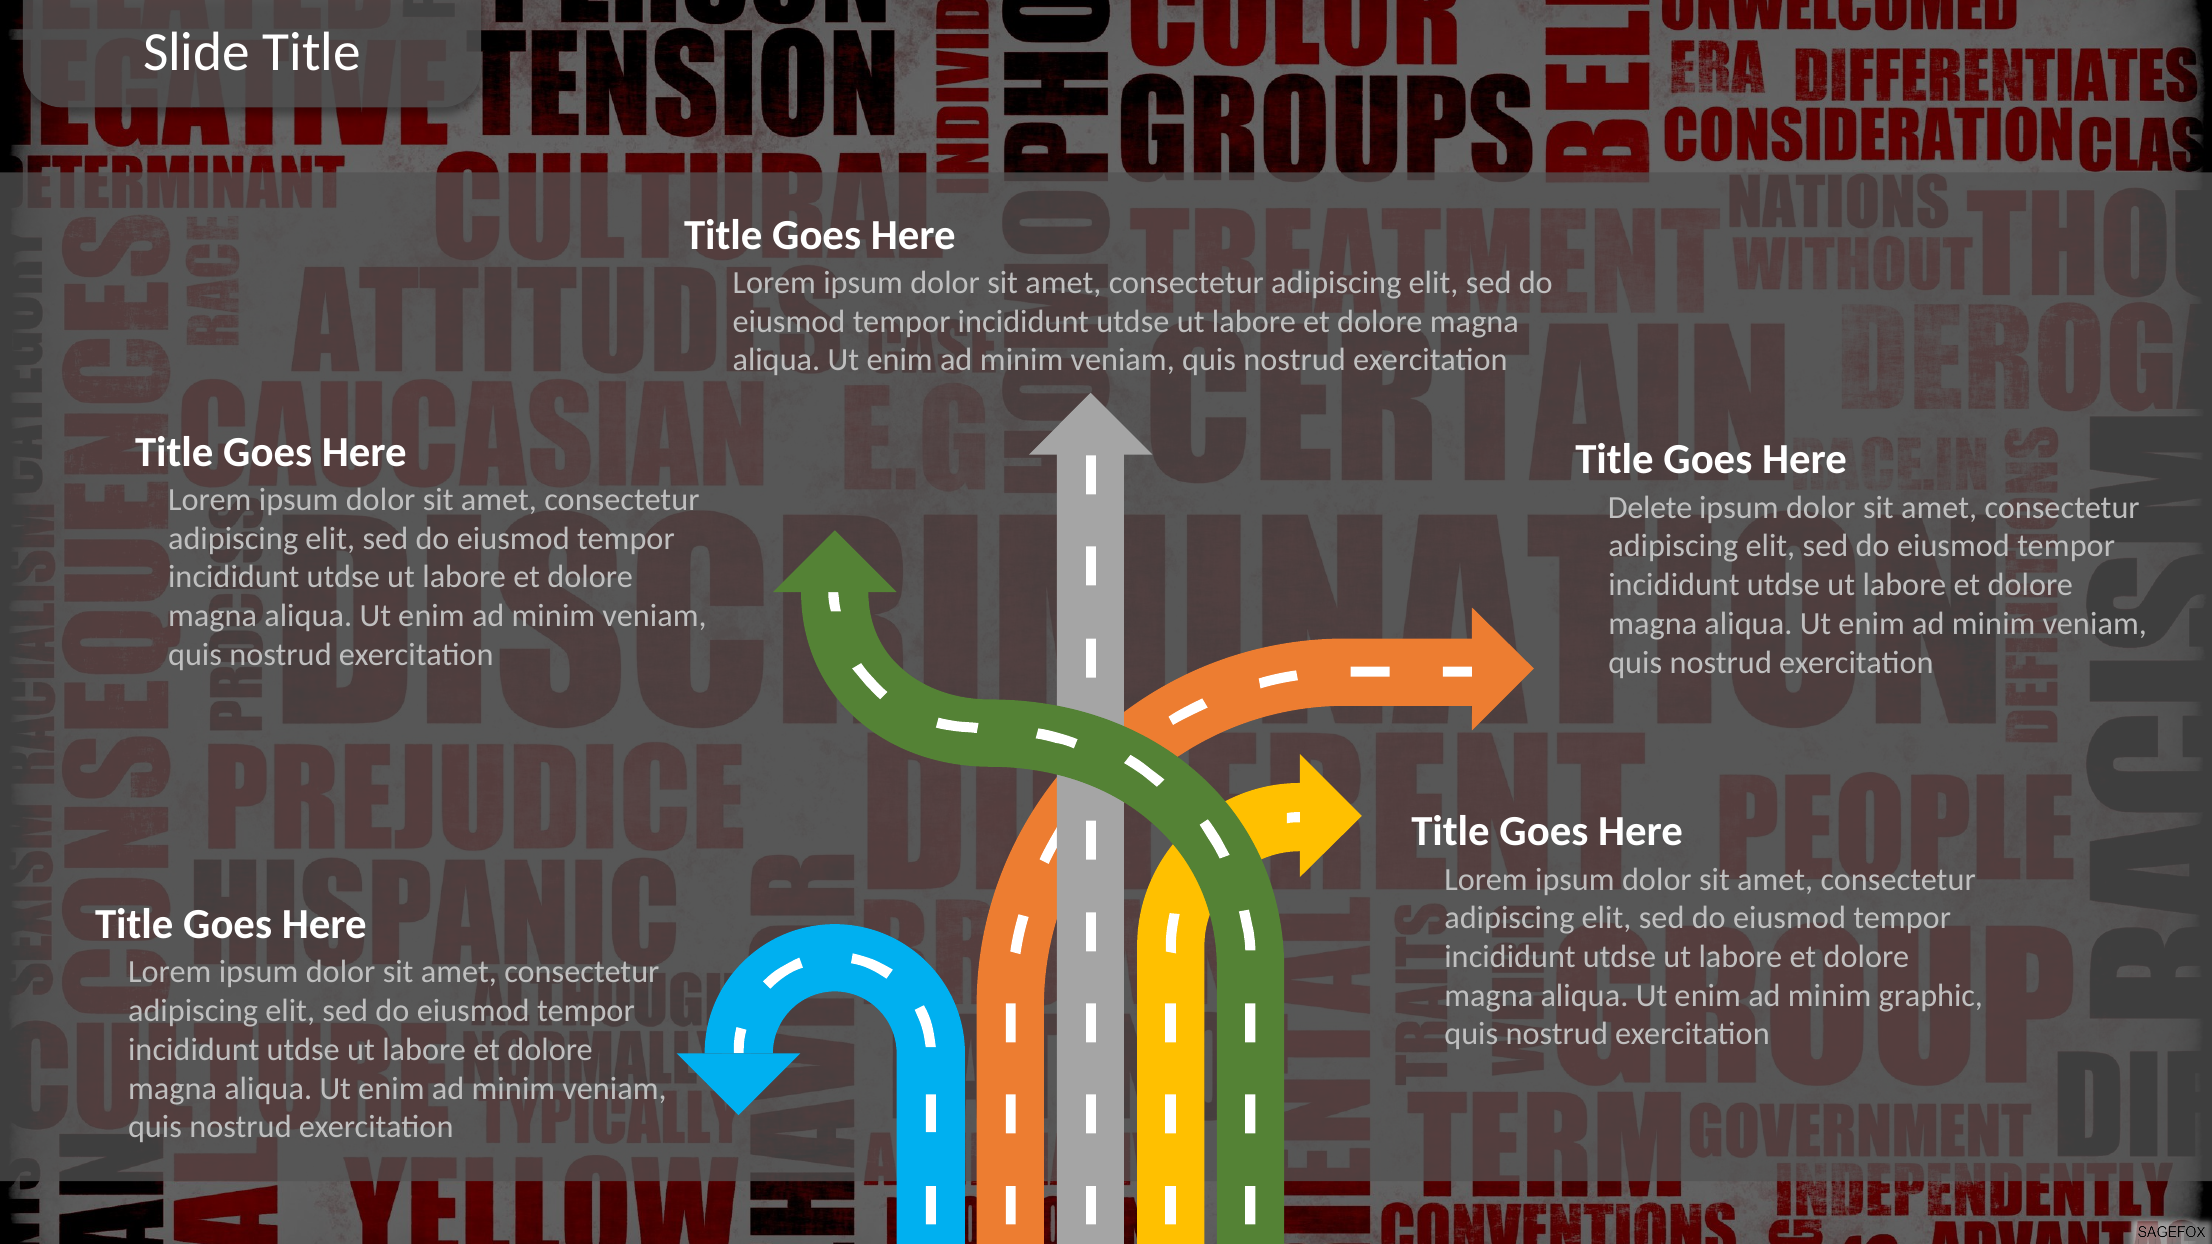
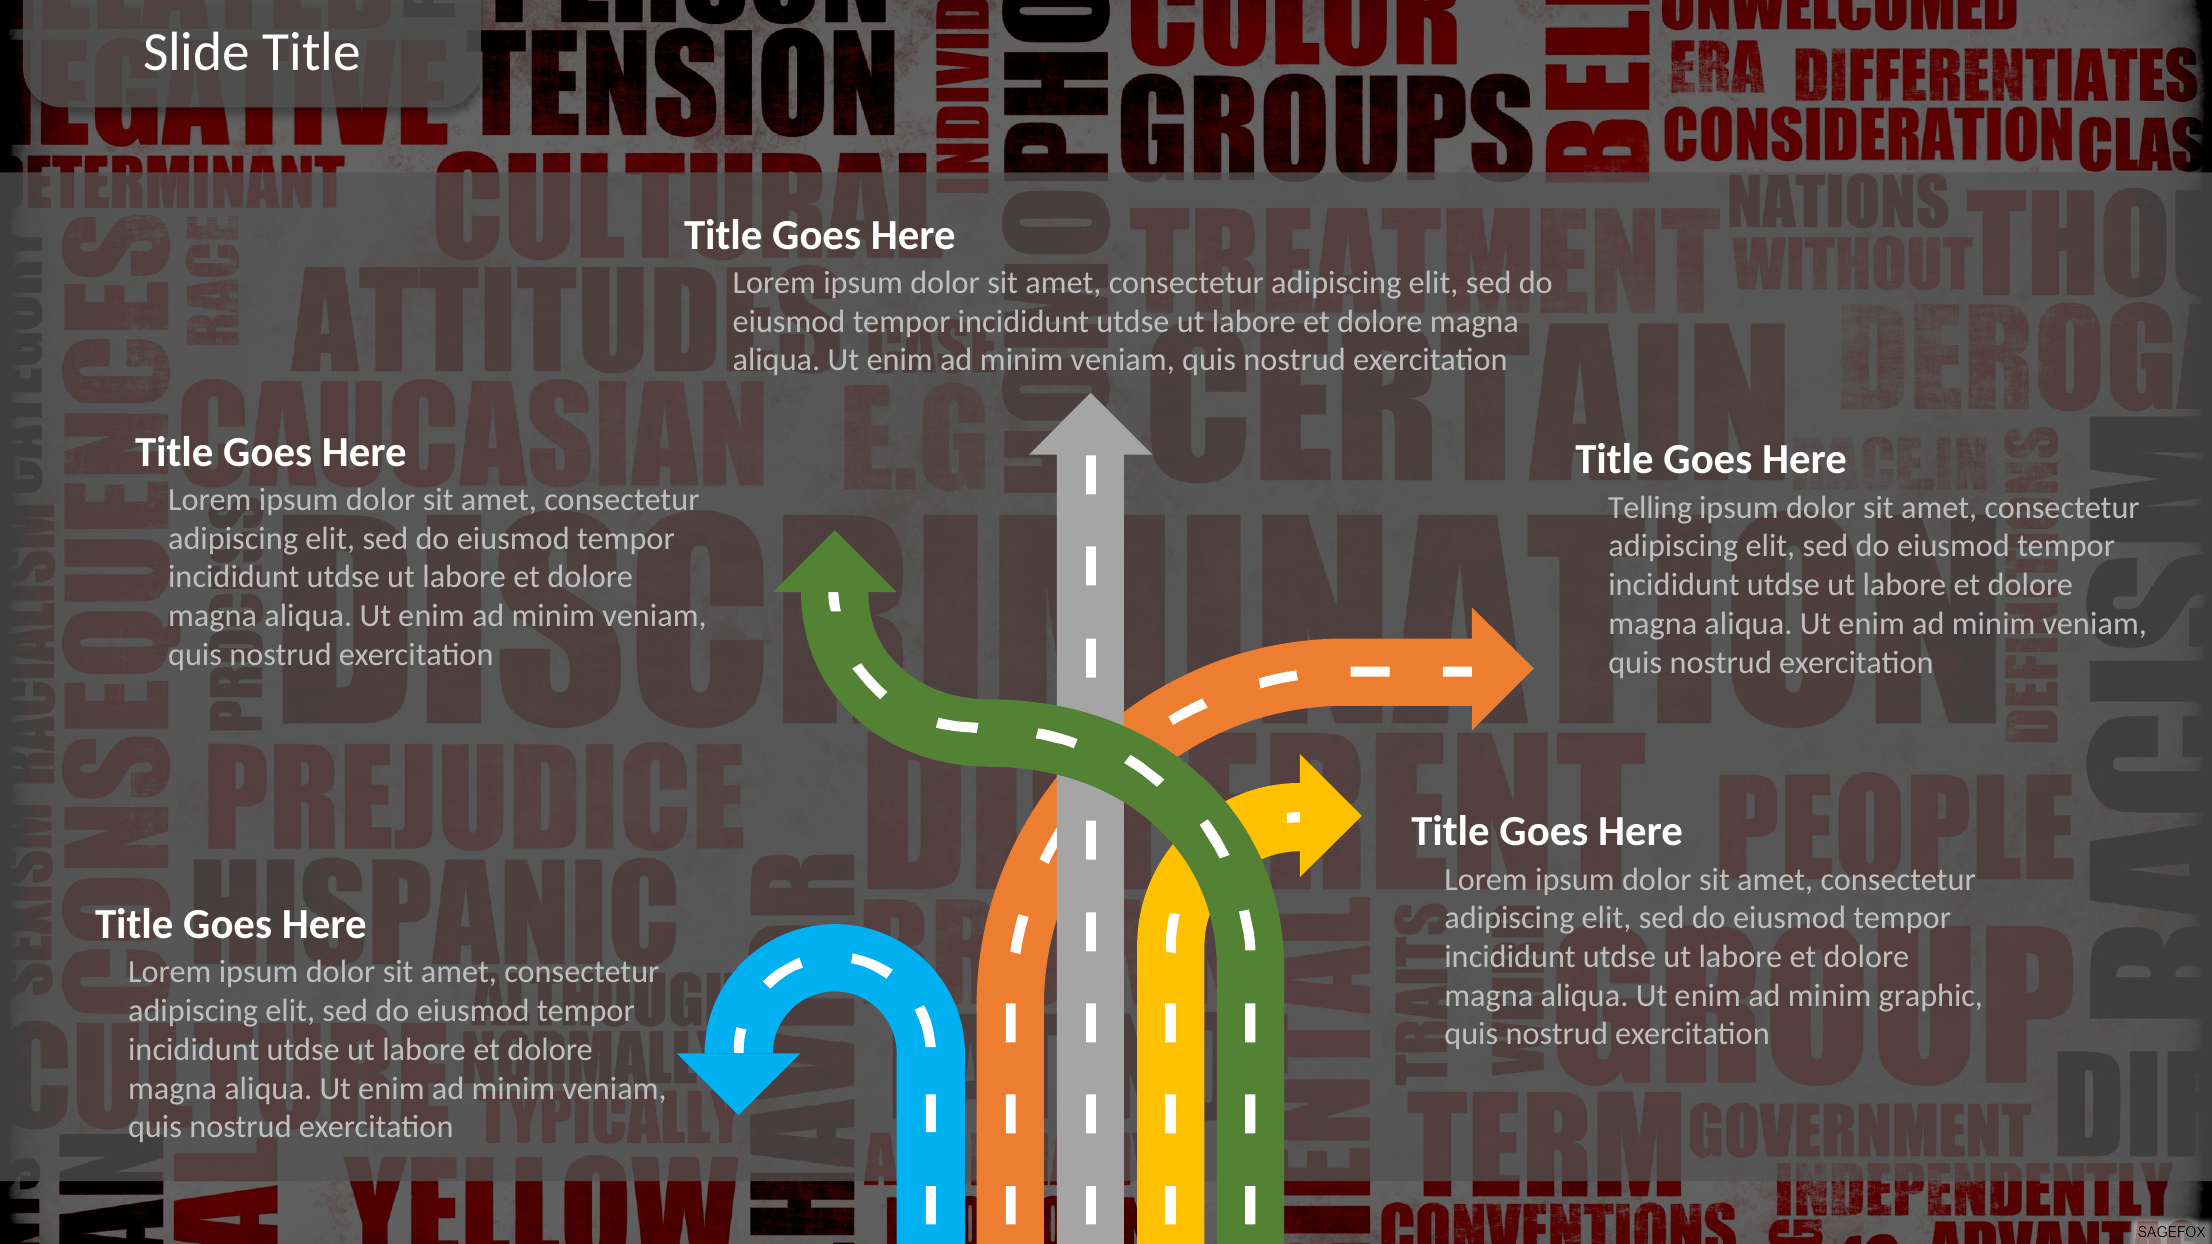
Delete: Delete -> Telling (1650, 508)
